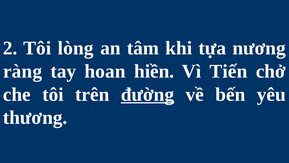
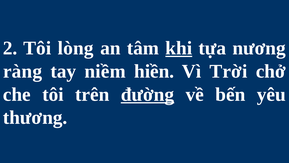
khi underline: none -> present (179, 48)
hoan: hoan -> niềm (105, 71)
Tiến: Tiến -> Trời (228, 71)
